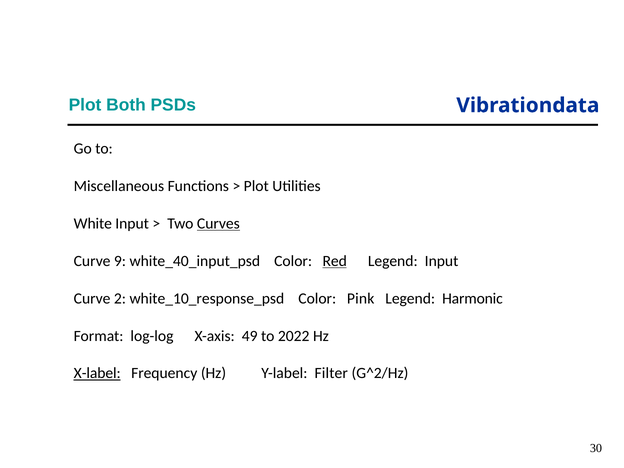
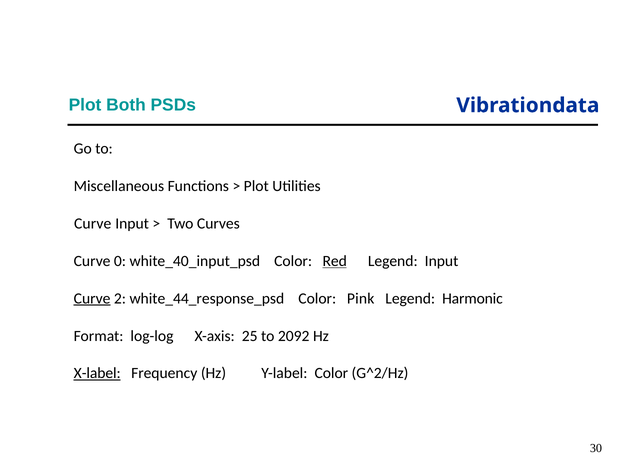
White: White -> Curve (93, 224)
Curves underline: present -> none (218, 224)
9: 9 -> 0 (120, 261)
Curve underline: none -> present (92, 298)
white_10_response_psd: white_10_response_psd -> white_44_response_psd (207, 298)
49: 49 -> 25 (250, 336)
2022: 2022 -> 2092 (294, 336)
Y-label Filter: Filter -> Color (331, 373)
